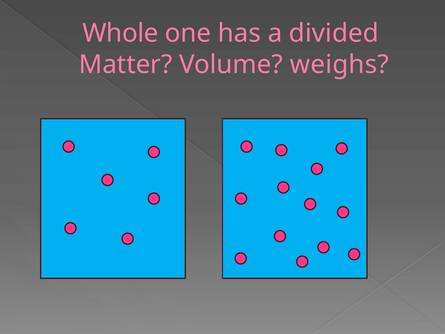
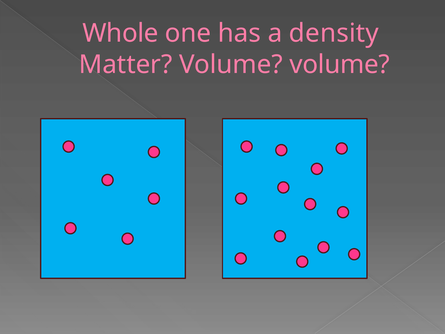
divided: divided -> density (334, 33)
Volume weighs: weighs -> volume (340, 64)
